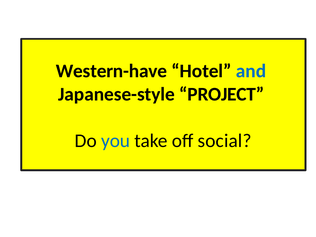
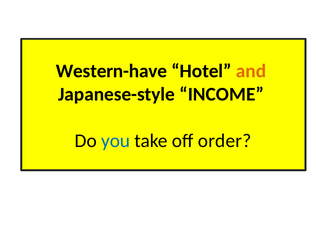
and colour: blue -> orange (251, 71)
PROJECT: PROJECT -> INCOME (222, 94)
social: social -> order (225, 141)
